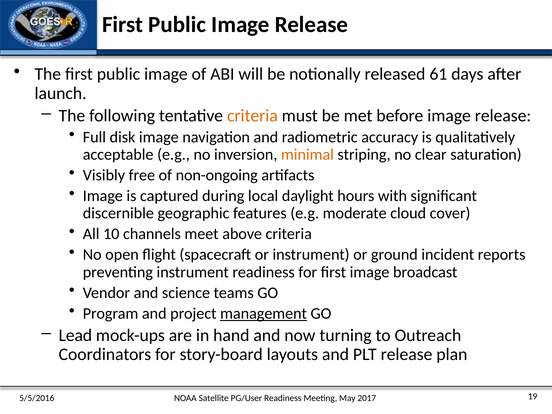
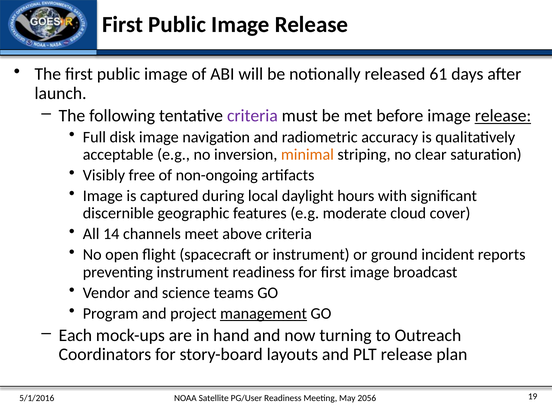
criteria colour: orange -> purple (252, 116)
release underline: none -> present (503, 116)
10: 10 -> 14 (111, 234)
Lead: Lead -> Each (75, 335)
5/5/2016: 5/5/2016 -> 5/1/2016 (37, 398)
2017: 2017 -> 2056 (367, 398)
